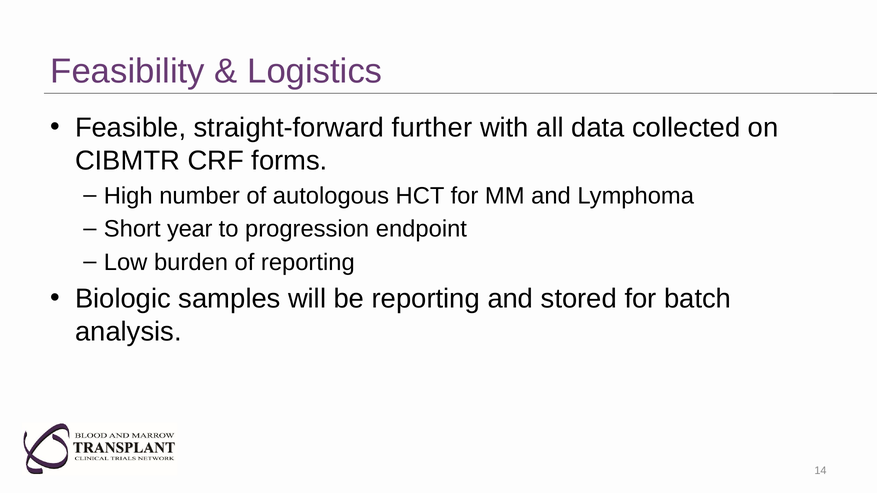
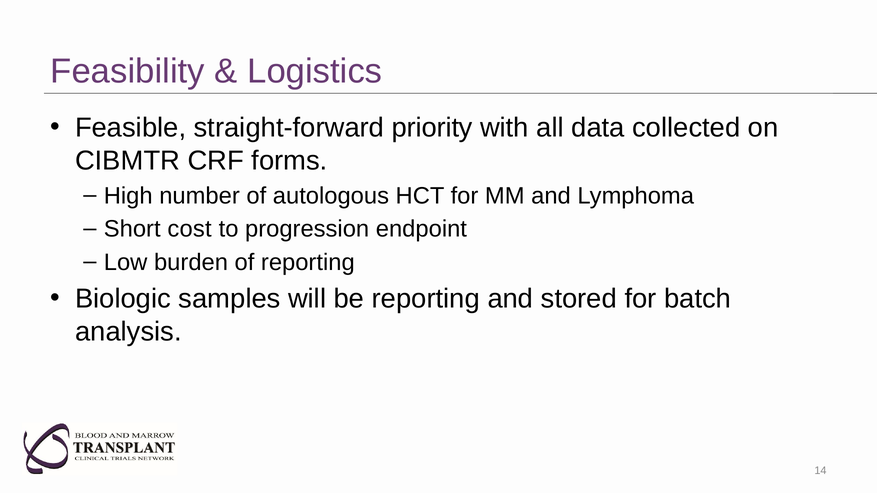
further: further -> priority (432, 128)
year: year -> cost (190, 229)
